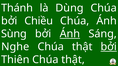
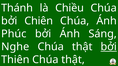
Dùng: Dùng -> Chiều (70, 8)
Chiều: Chiều -> Chiên (39, 21)
Sùng: Sùng -> Phúc (14, 34)
Ánh underline: present -> none (70, 34)
